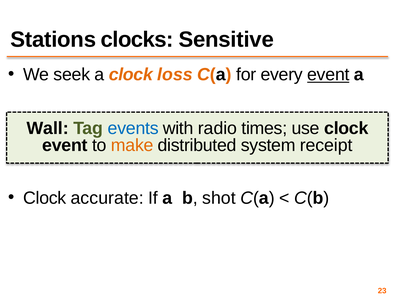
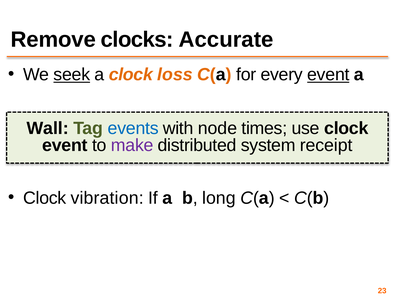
Stations: Stations -> Remove (53, 40)
Sensitive: Sensitive -> Accurate (226, 40)
seek underline: none -> present (72, 74)
radio: radio -> node (217, 128)
make colour: orange -> purple (132, 145)
accurate: accurate -> vibration (107, 198)
shot: shot -> long (219, 198)
